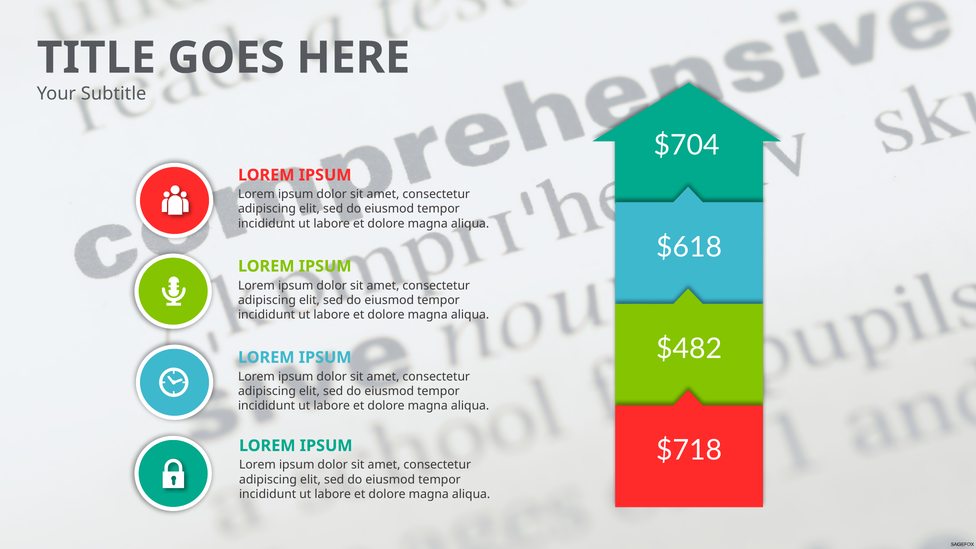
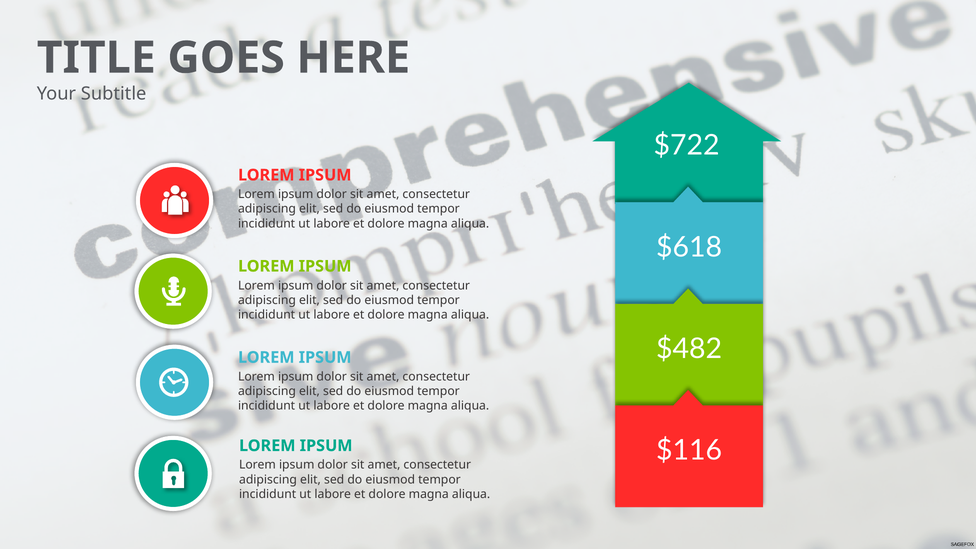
$704: $704 -> $722 (687, 145)
$718: $718 -> $116 (689, 451)
